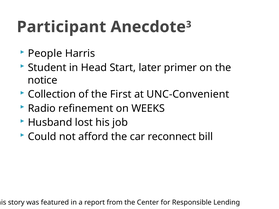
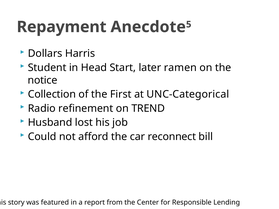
Participant: Participant -> Repayment (62, 27)
3: 3 -> 5 (189, 24)
People: People -> Dollars (45, 54)
primer: primer -> ramen (180, 68)
UNC-Convenient: UNC-Convenient -> UNC-Categorical (188, 94)
WEEKS: WEEKS -> TREND (148, 108)
